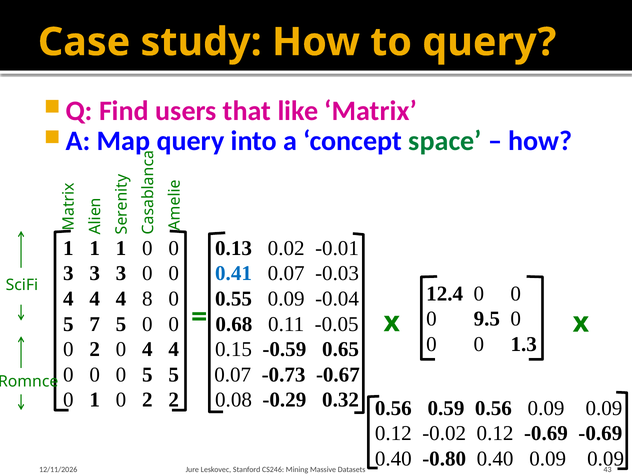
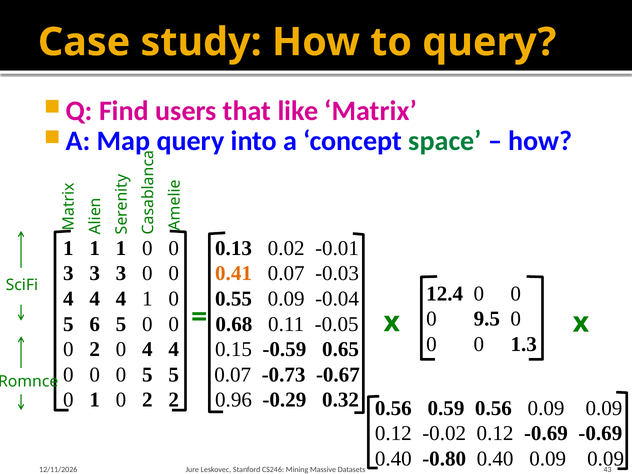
0.41 colour: blue -> orange (234, 273)
4 8: 8 -> 1 (147, 299)
7: 7 -> 6 (95, 324)
0.08: 0.08 -> 0.96 (234, 400)
